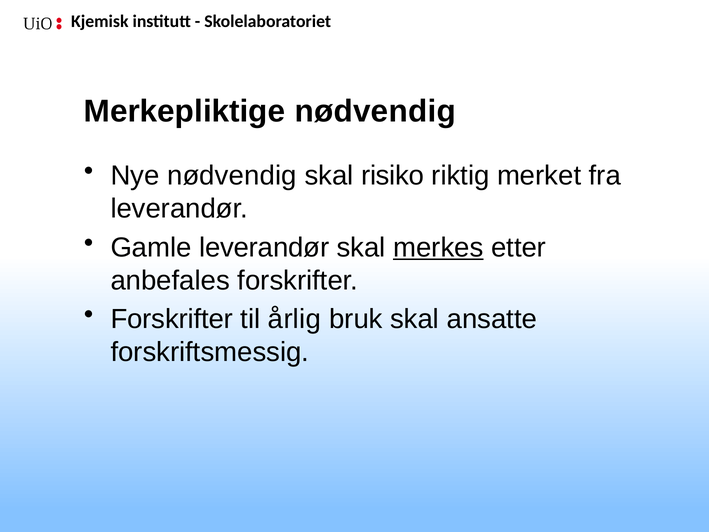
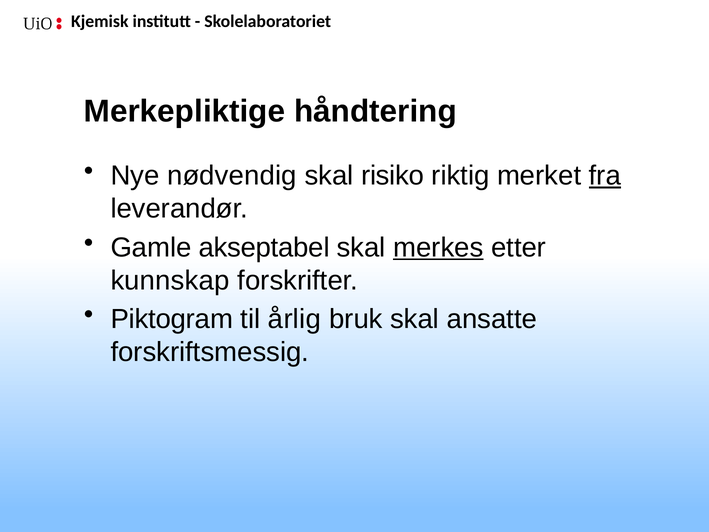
Merkepliktige nødvendig: nødvendig -> håndtering (375, 111)
fra underline: none -> present (605, 176)
Gamle leverandør: leverandør -> akseptabel (264, 247)
anbefales: anbefales -> kunnskap (170, 280)
Forskrifter: Forskrifter -> Piktogram (172, 319)
